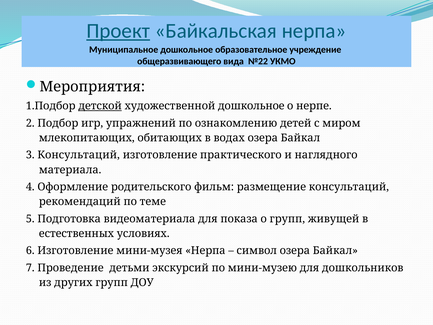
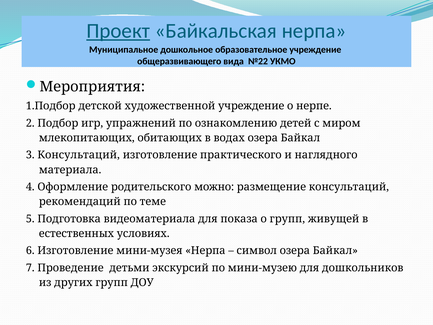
детской underline: present -> none (100, 106)
художественной дошкольное: дошкольное -> учреждение (251, 106)
фильм: фильм -> можно (214, 187)
